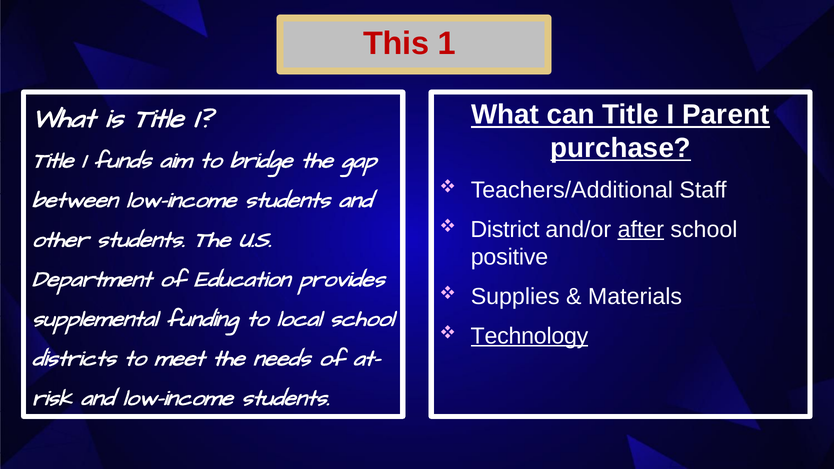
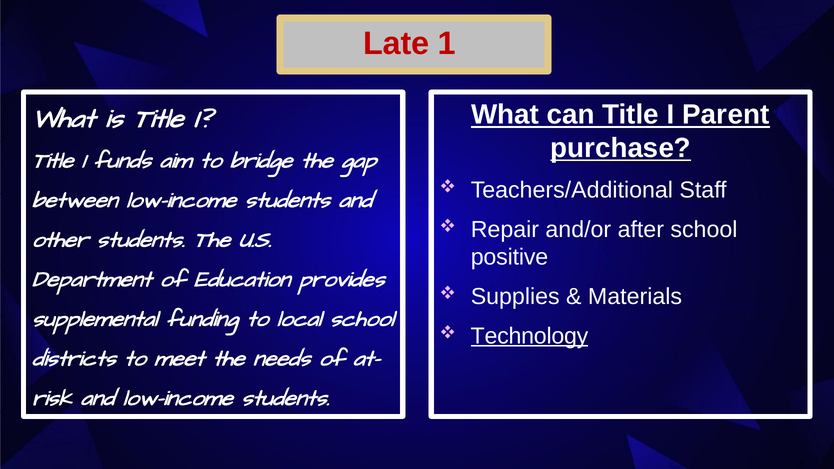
This: This -> Late (396, 44)
District: District -> Repair (505, 229)
after underline: present -> none (641, 229)
